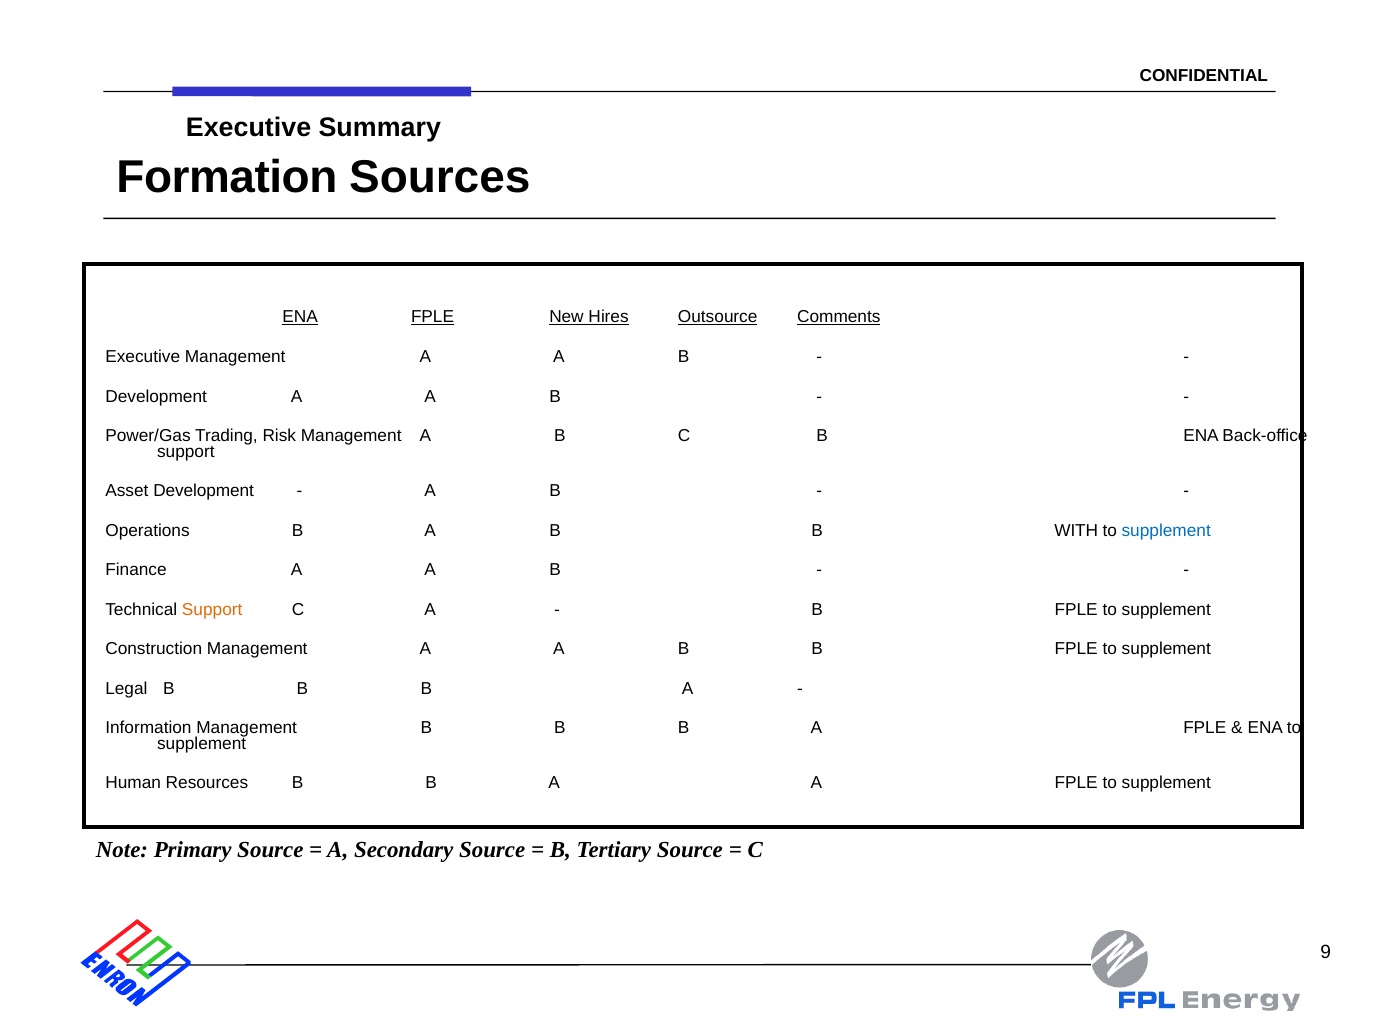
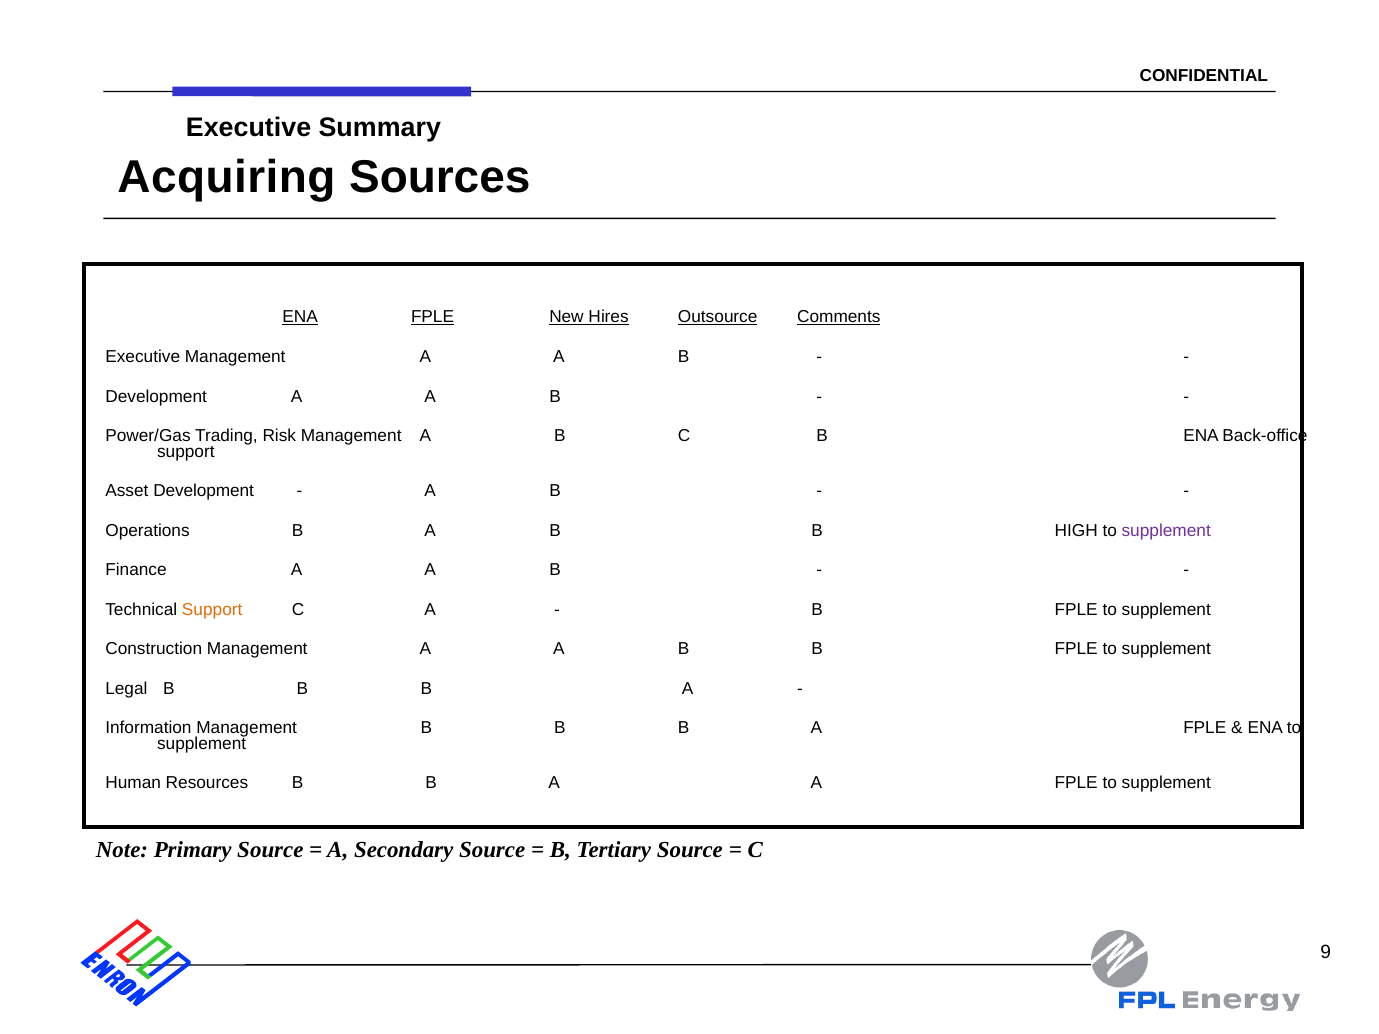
Formation: Formation -> Acquiring (226, 177)
WITH: WITH -> HIGH (1076, 531)
supplement colour: blue -> purple (1166, 531)
